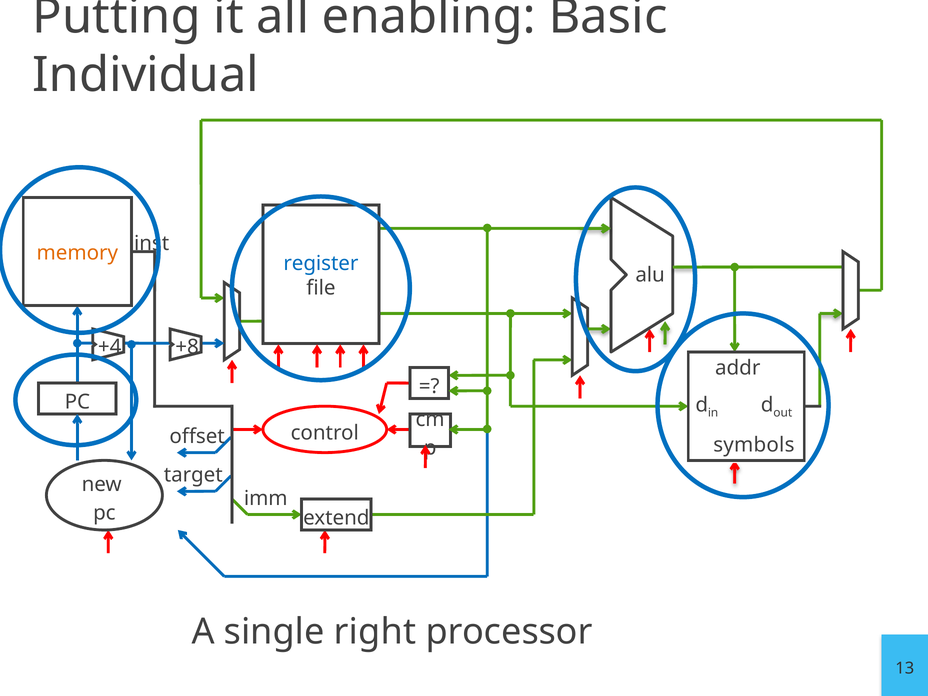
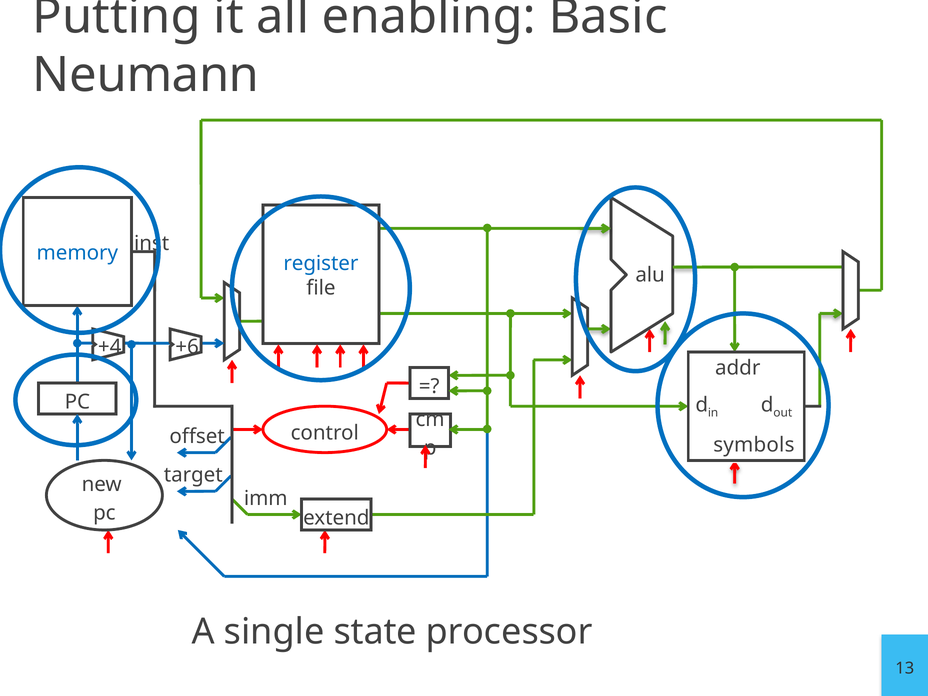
Individual: Individual -> Neumann (146, 75)
memory colour: orange -> blue (77, 253)
+8: +8 -> +6 (187, 347)
right: right -> state (375, 632)
